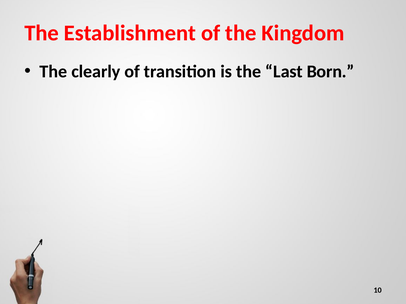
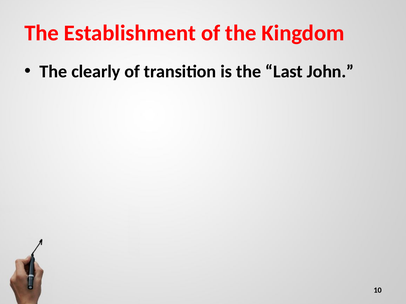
Born: Born -> John (330, 72)
